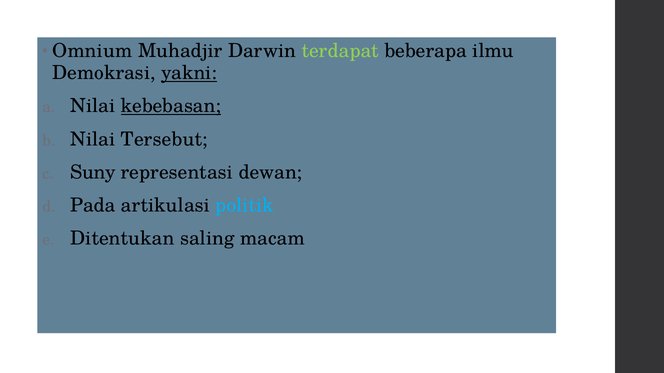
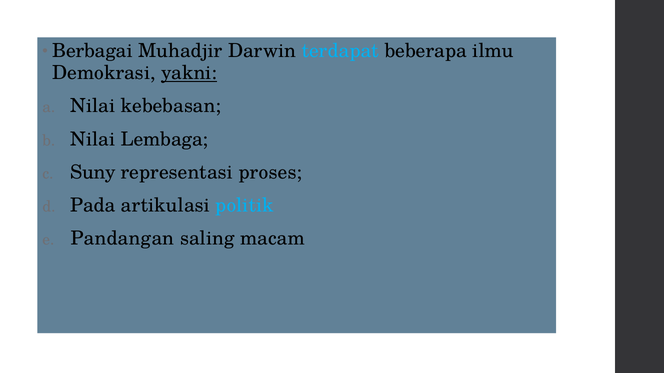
Omnium: Omnium -> Berbagai (92, 51)
terdapat colour: light green -> light blue (340, 51)
kebebasan underline: present -> none (171, 106)
Tersebut: Tersebut -> Lembaga (165, 139)
dewan: dewan -> proses (270, 172)
Ditentukan: Ditentukan -> Pandangan (122, 239)
